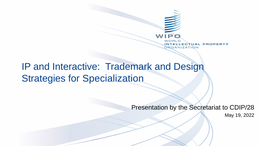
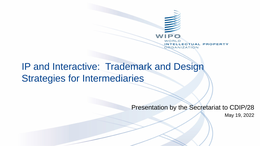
Specialization: Specialization -> Intermediaries (113, 79)
